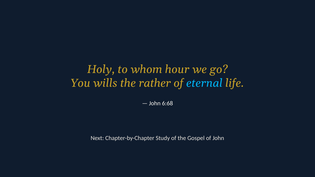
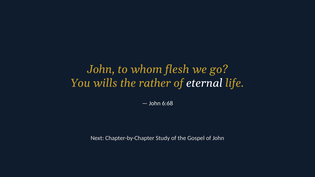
Holy: Holy -> John (101, 70)
hour: hour -> flesh (177, 70)
eternal colour: light blue -> white (204, 83)
